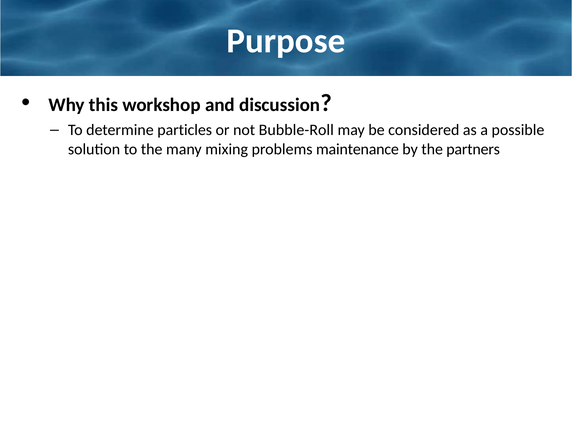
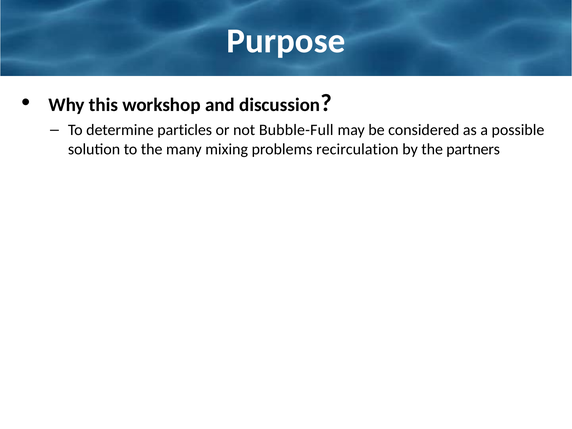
Bubble-Roll: Bubble-Roll -> Bubble-Full (296, 130)
maintenance: maintenance -> recirculation (357, 149)
